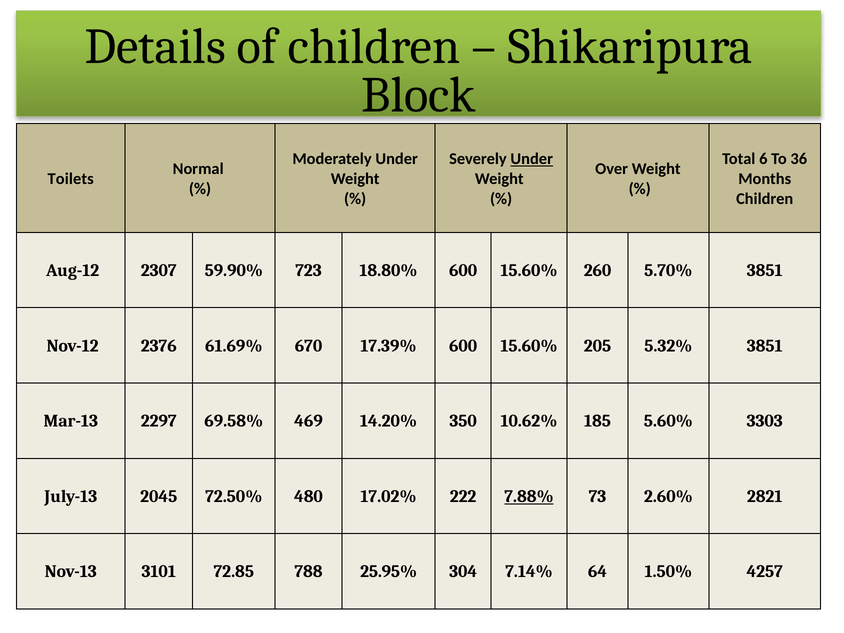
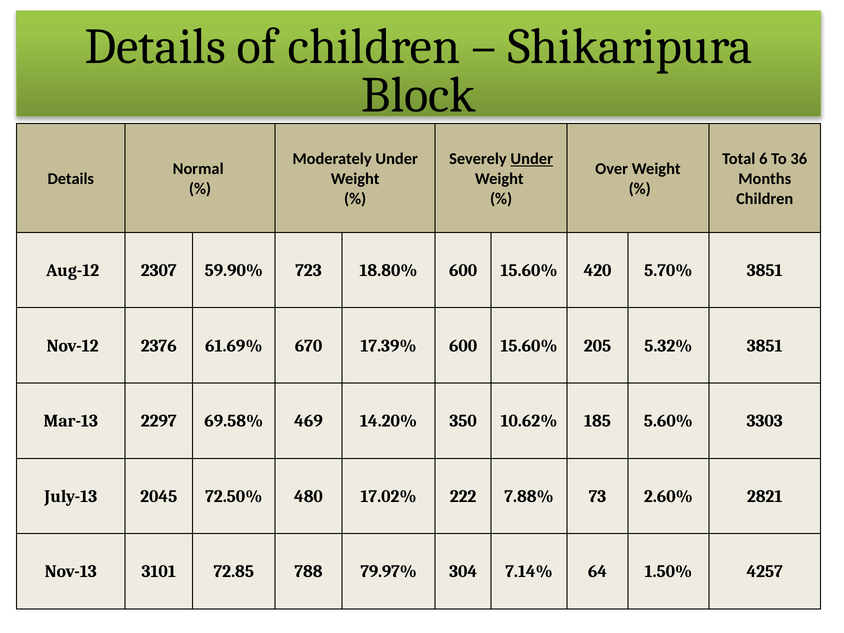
Toilets: Toilets -> Details (71, 179)
260: 260 -> 420 (598, 270)
7.88% underline: present -> none (529, 496)
25.95%: 25.95% -> 79.97% (389, 572)
